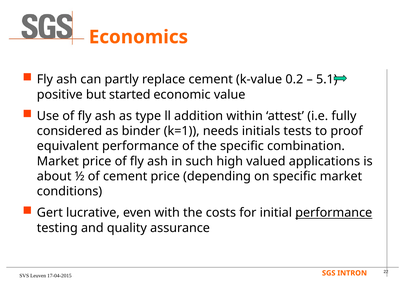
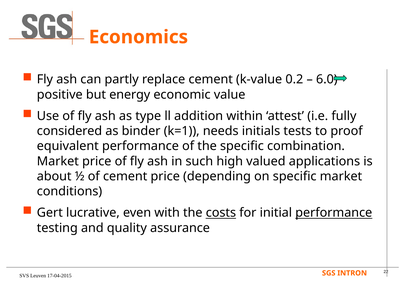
5.1: 5.1 -> 6.0 (327, 80)
started: started -> energy (130, 95)
costs underline: none -> present (221, 213)
